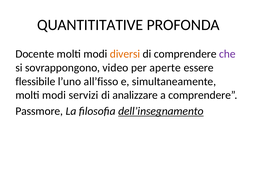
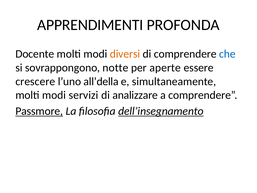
QUANTITITATIVE: QUANTITITATIVE -> APPRENDIMENTI (90, 25)
che colour: purple -> blue (227, 54)
video: video -> notte (115, 68)
flessibile: flessibile -> crescere (35, 81)
all’fisso: all’fisso -> all’della (101, 81)
Passmore underline: none -> present (39, 111)
